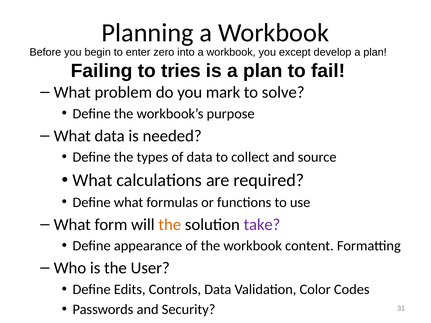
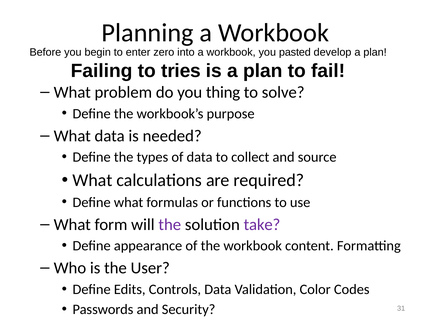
except: except -> pasted (295, 52)
mark: mark -> thing (223, 92)
the colour: orange -> purple (170, 225)
